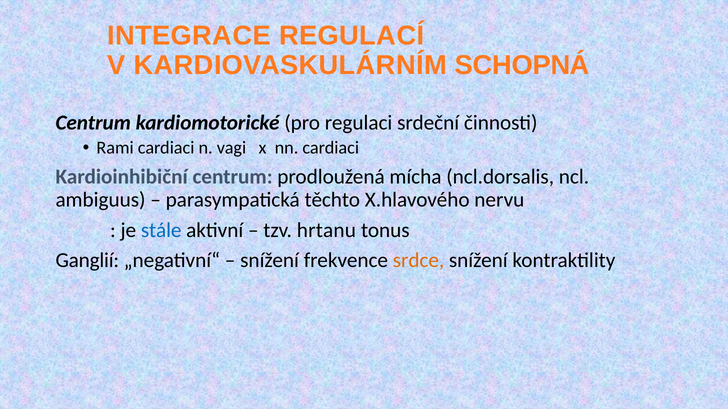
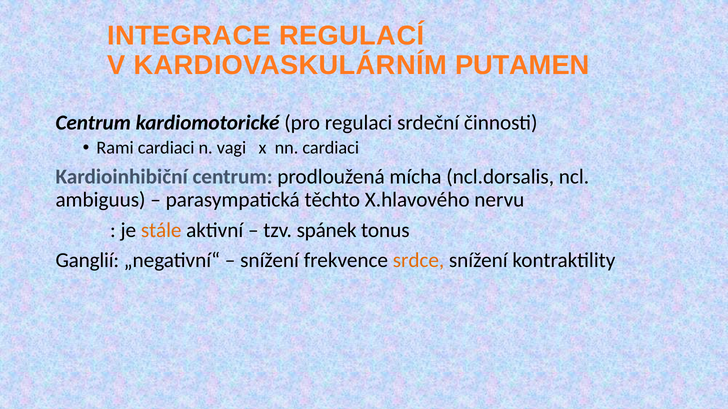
SCHOPNÁ: SCHOPNÁ -> PUTAMEN (522, 65)
stále colour: blue -> orange (161, 230)
hrtanu: hrtanu -> spánek (327, 230)
